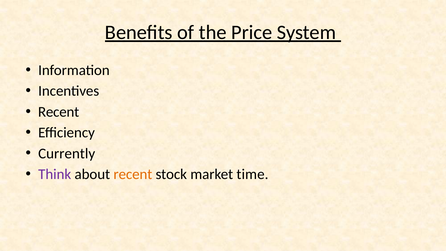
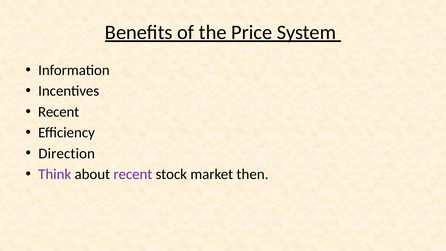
Currently: Currently -> Direction (67, 153)
recent colour: orange -> purple (133, 174)
time: time -> then (253, 174)
